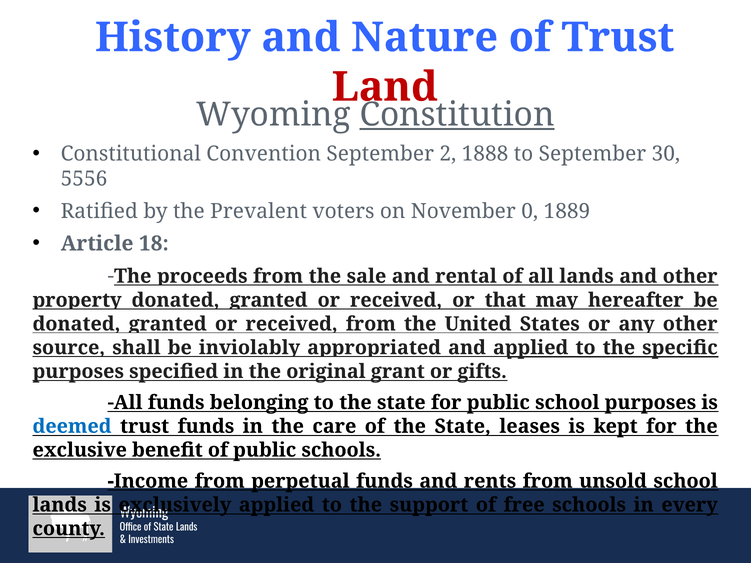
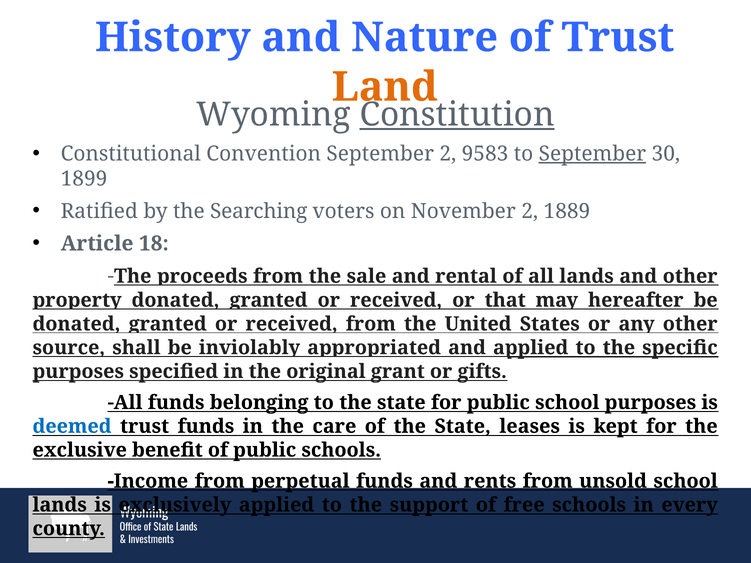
Land colour: red -> orange (385, 87)
1888: 1888 -> 9583 (485, 154)
September underline: none -> present (592, 154)
5556: 5556 -> 1899 (84, 179)
Prevalent: Prevalent -> Searching (259, 211)
November 0: 0 -> 2 (530, 211)
